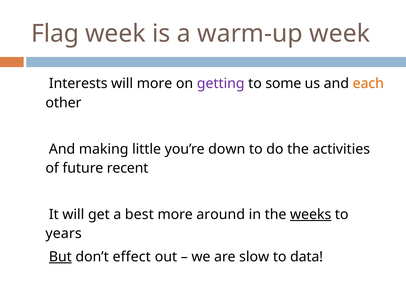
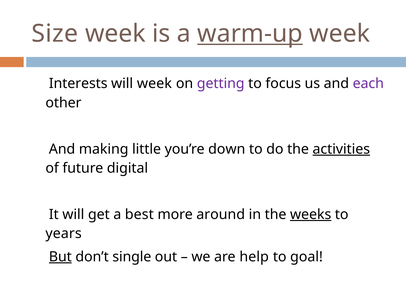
Flag: Flag -> Size (55, 34)
warm-up underline: none -> present (250, 34)
will more: more -> week (154, 83)
some: some -> focus (283, 83)
each colour: orange -> purple (368, 83)
activities underline: none -> present (341, 149)
recent: recent -> digital (127, 168)
effect: effect -> single (132, 256)
slow: slow -> help (254, 256)
data: data -> goal (306, 256)
